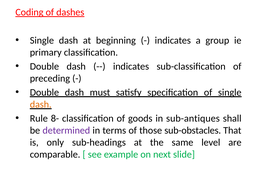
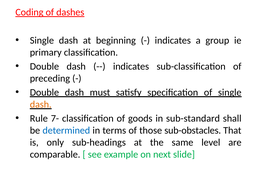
8-: 8- -> 7- (55, 118)
sub-antiques: sub-antiques -> sub-standard (193, 118)
determined colour: purple -> blue (66, 130)
